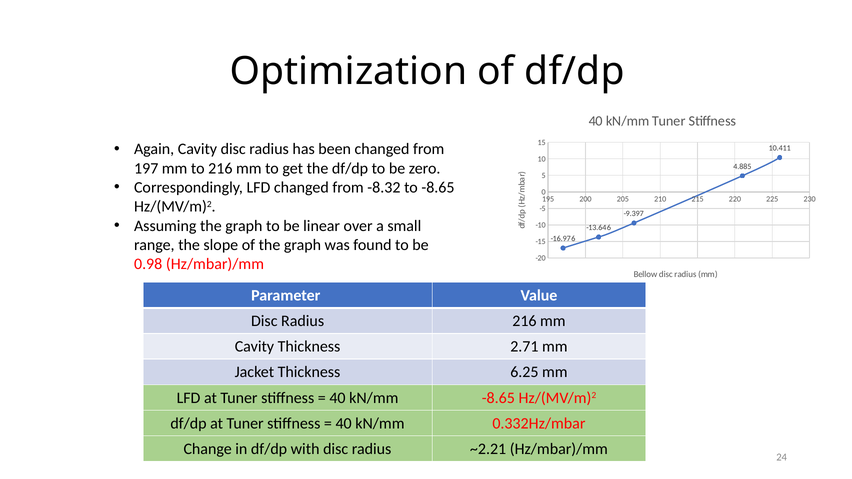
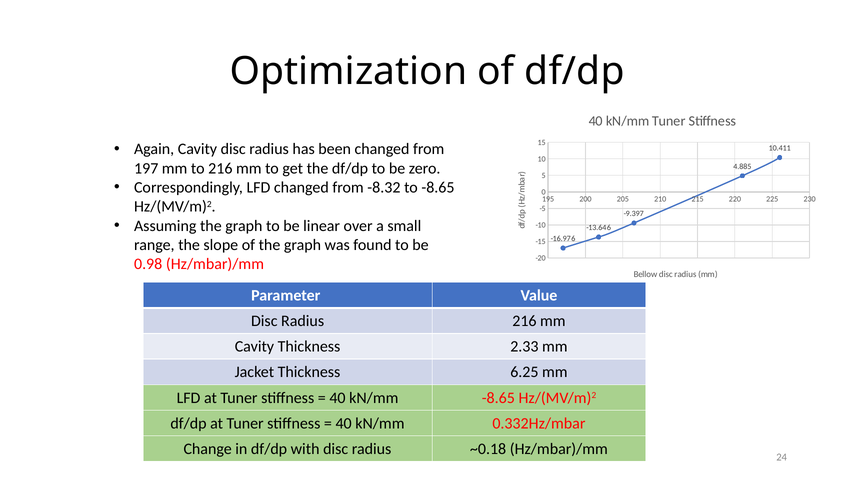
2.71: 2.71 -> 2.33 (524, 347)
~2.21: ~2.21 -> ~0.18 (488, 449)
